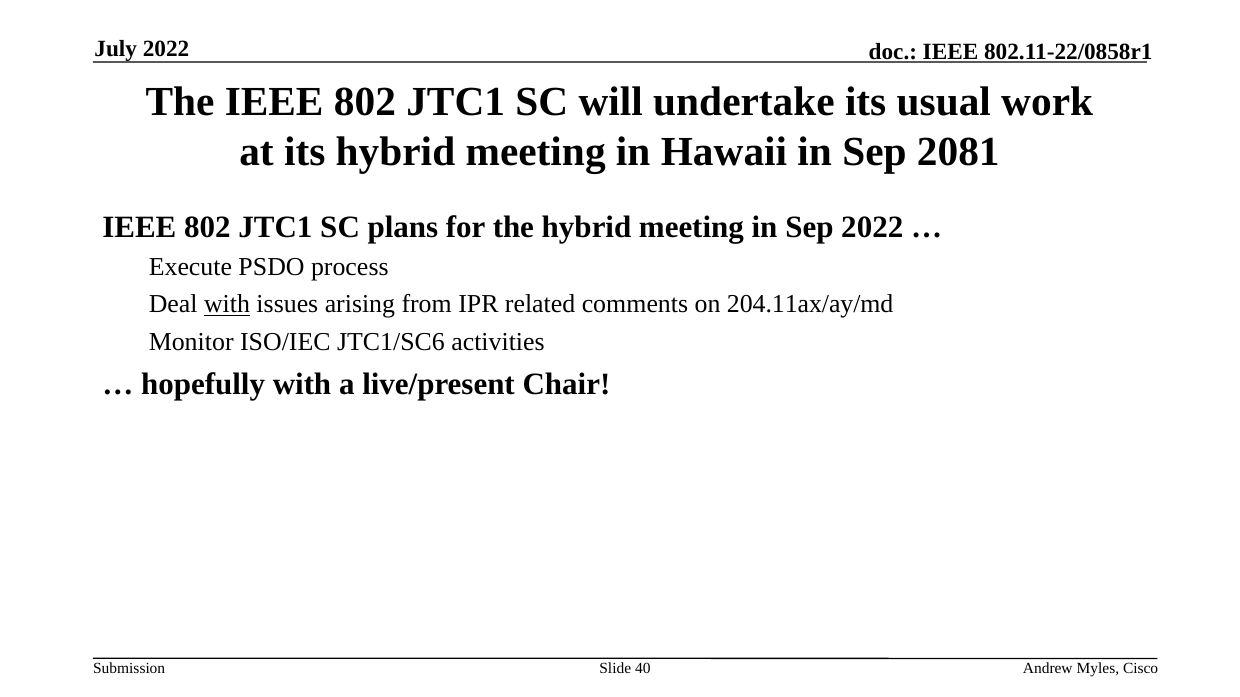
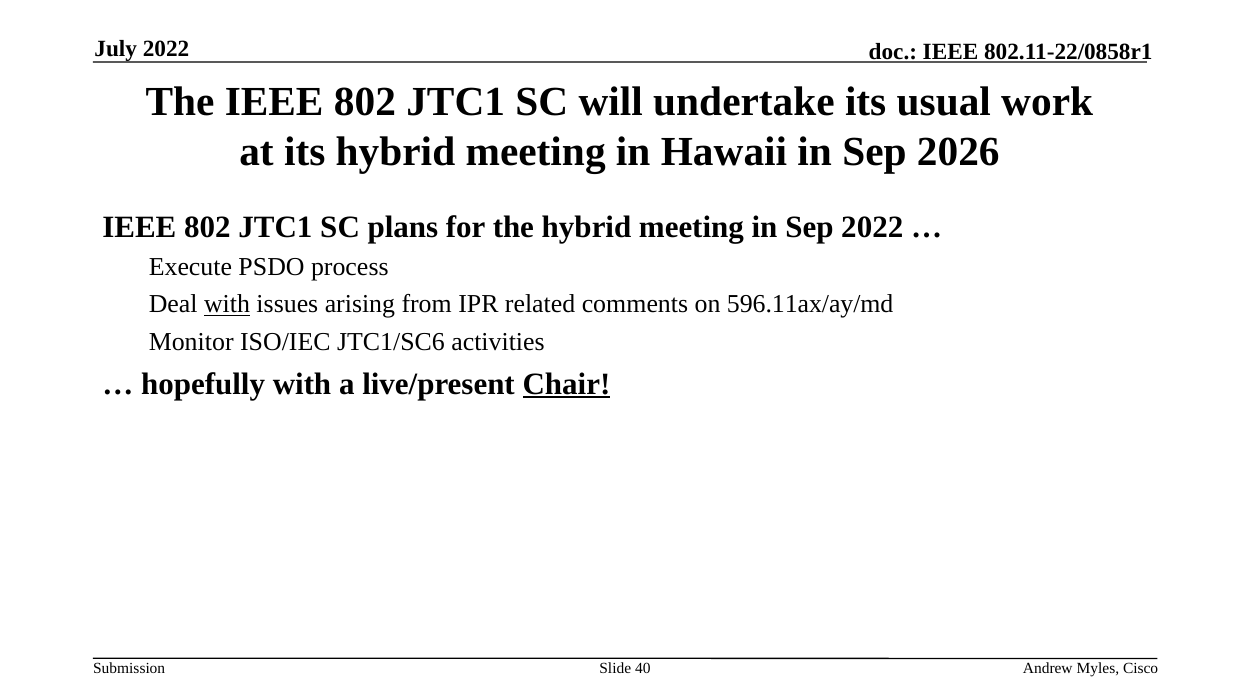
2081: 2081 -> 2026 (958, 152)
204.11ax/ay/md: 204.11ax/ay/md -> 596.11ax/ay/md (810, 305)
Chair underline: none -> present (566, 384)
